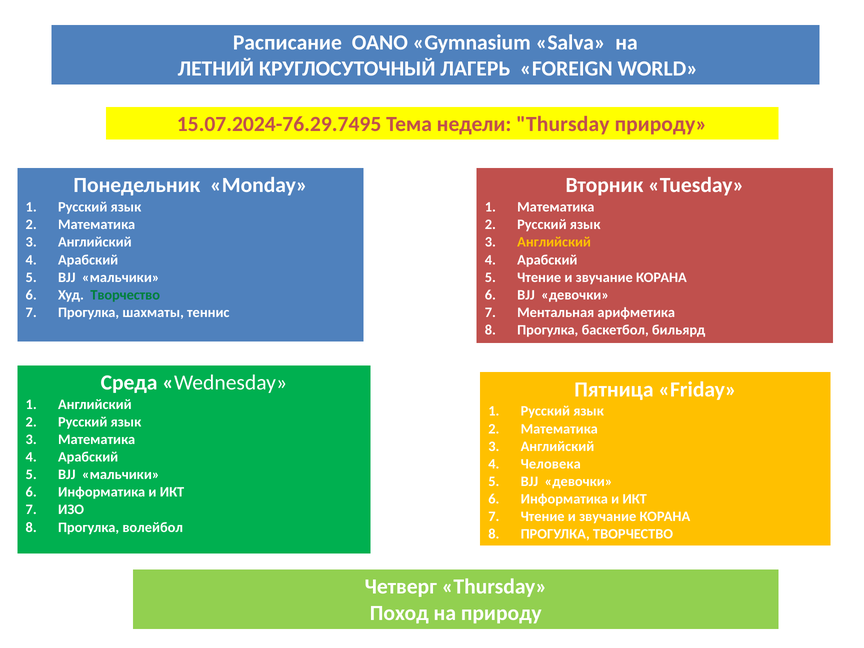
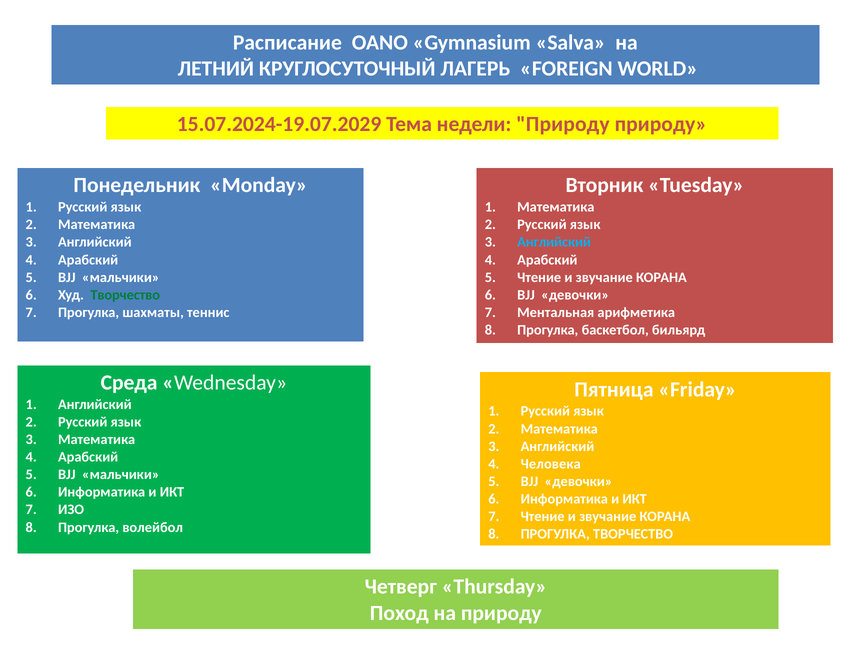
15.07.2024-76.29.7495: 15.07.2024-76.29.7495 -> 15.07.2024-19.07.2029 (279, 124)
недели Thursday: Thursday -> Природу (563, 124)
Английский colour: yellow -> light blue (554, 242)
